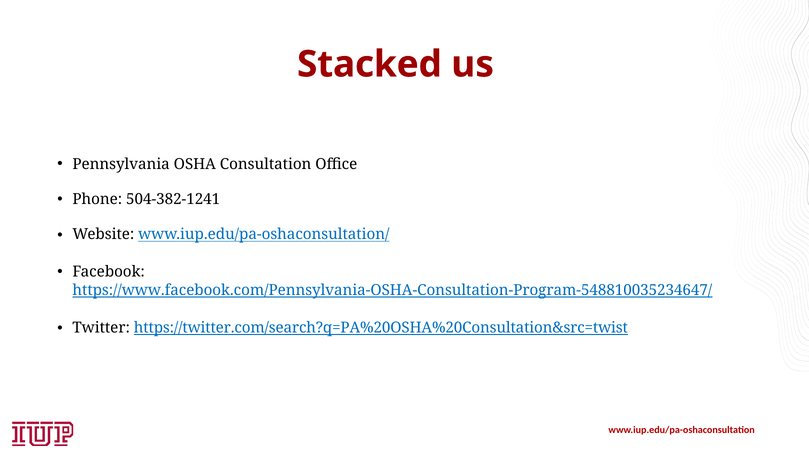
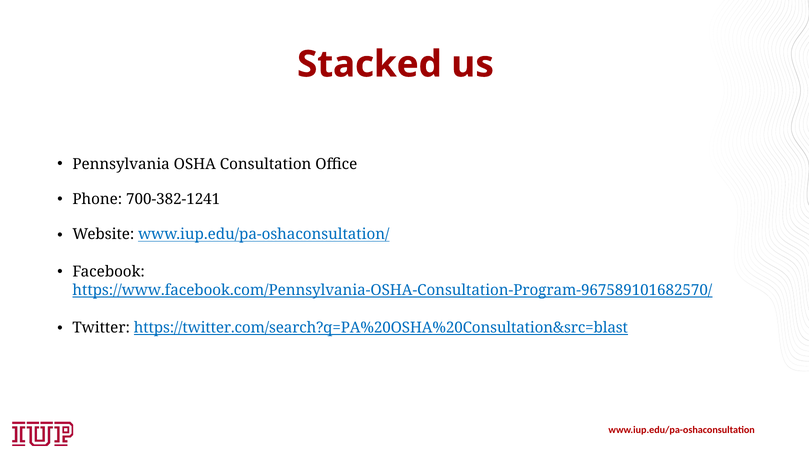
504-382-1241: 504-382-1241 -> 700-382-1241 (173, 199)
https://www.facebook.com/Pennsylvania-OSHA-Consultation-Program-548810035234647/: https://www.facebook.com/Pennsylvania-OSHA-Consultation-Program-548810035234647/ -> https://www.facebook.com/Pennsylvania-OSHA-Consultation-Program-967589101682570/ (392, 290)
https://twitter.com/search?q=PA%20OSHA%20Consultation&src=twist: https://twitter.com/search?q=PA%20OSHA%20Consultation&src=twist -> https://twitter.com/search?q=PA%20OSHA%20Consultation&src=blast (381, 328)
